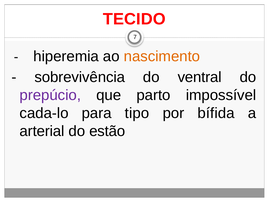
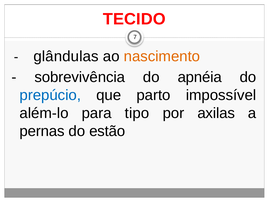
hiperemia: hiperemia -> glândulas (66, 56)
ventral: ventral -> apnéia (200, 77)
prepúcio colour: purple -> blue (50, 95)
cada-lo: cada-lo -> além-lo (44, 113)
bífida: bífida -> axilas (216, 113)
arterial: arterial -> pernas (42, 131)
